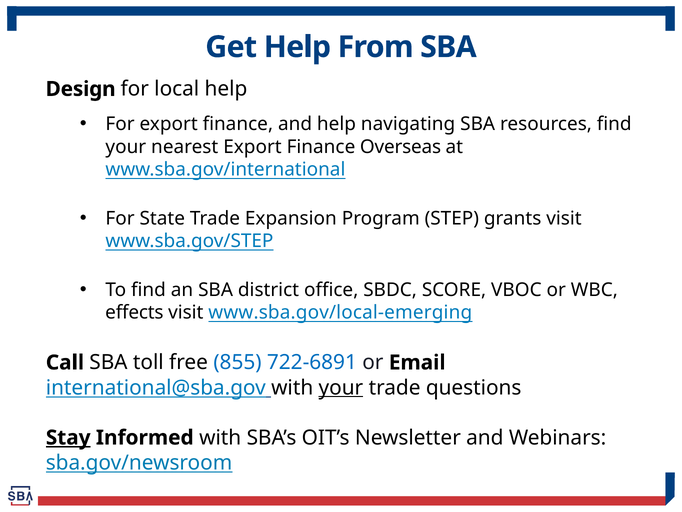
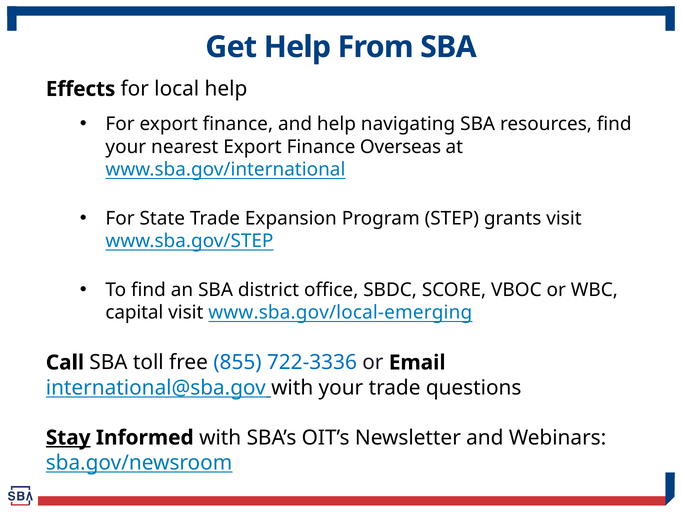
Design: Design -> Effects (81, 89)
effects: effects -> capital (134, 312)
722-6891: 722-6891 -> 722-3336 (312, 362)
your underline: present -> none (341, 387)
